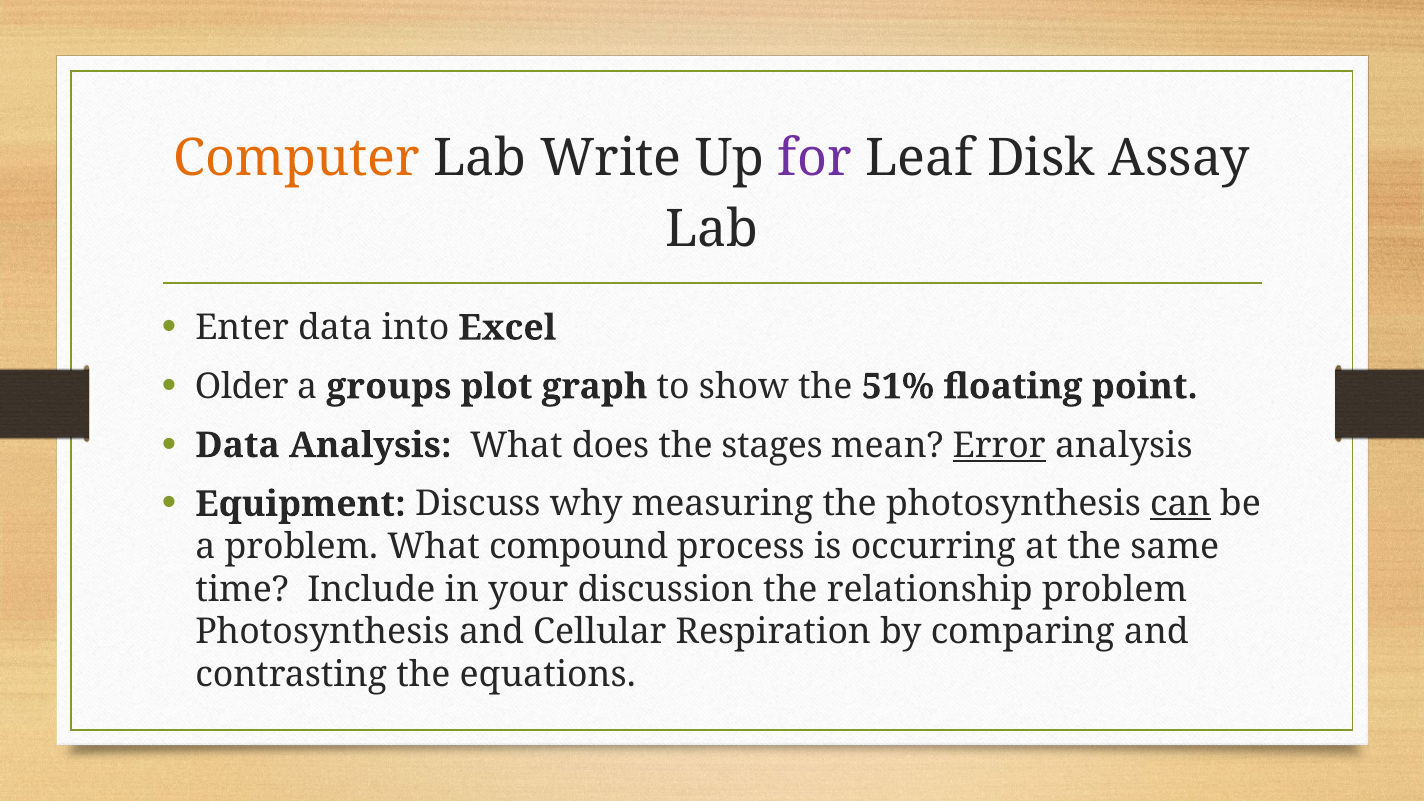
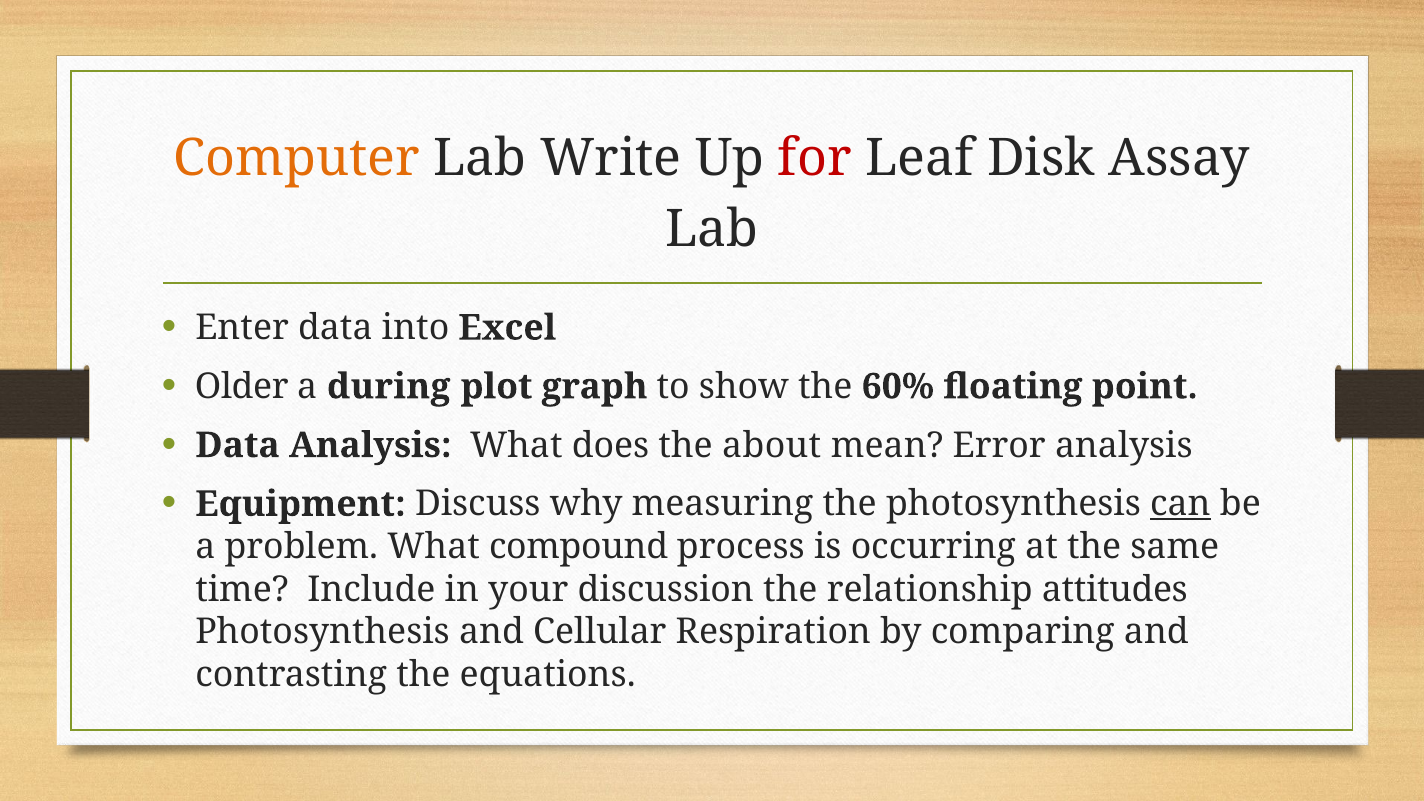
for colour: purple -> red (815, 158)
groups: groups -> during (389, 387)
51%: 51% -> 60% (898, 387)
stages: stages -> about (772, 445)
Error underline: present -> none (999, 445)
relationship problem: problem -> attitudes (1115, 590)
